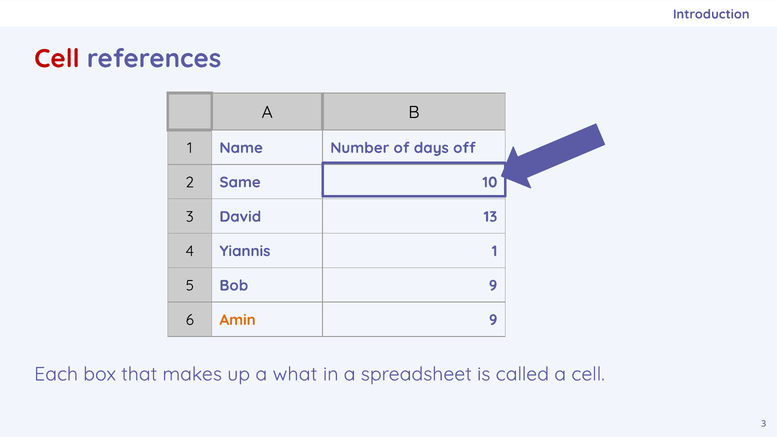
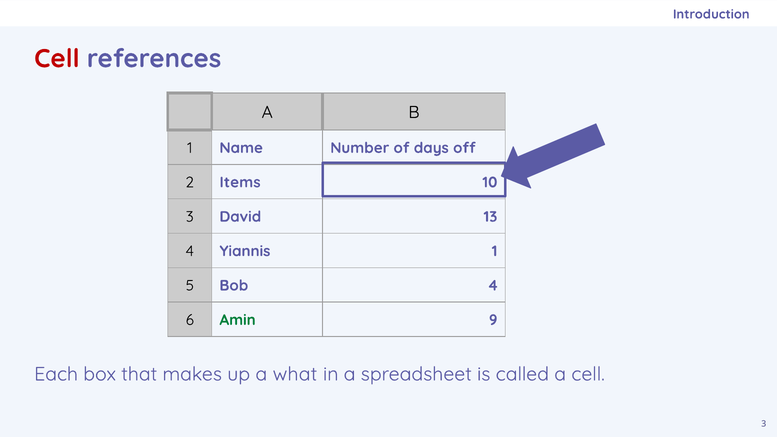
Same: Same -> Items (240, 182)
Bob 9: 9 -> 4 (493, 286)
Amin colour: orange -> green (238, 320)
